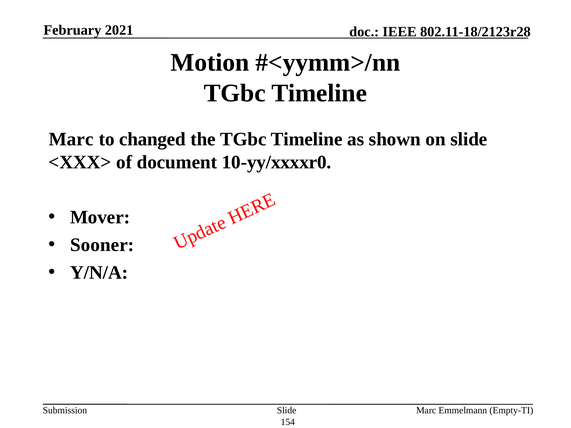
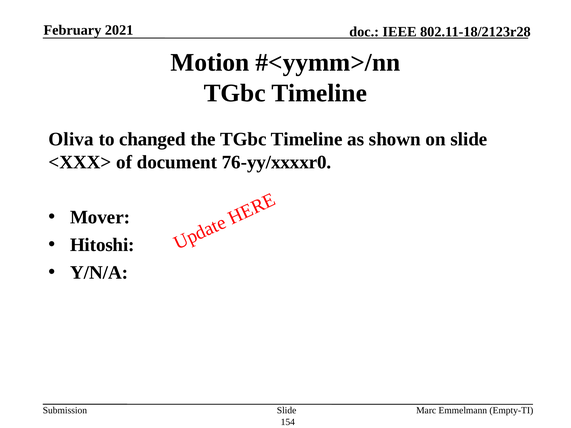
Marc: Marc -> Oliva (71, 139)
10-yy/xxxxr0: 10-yy/xxxxr0 -> 76-yy/xxxxr0 (277, 162)
Sooner: Sooner -> Hitoshi (102, 245)
